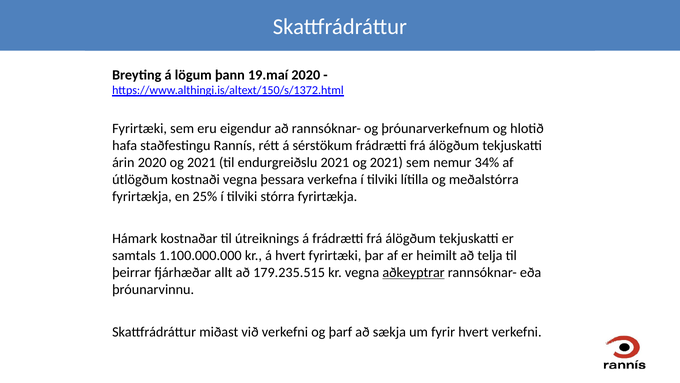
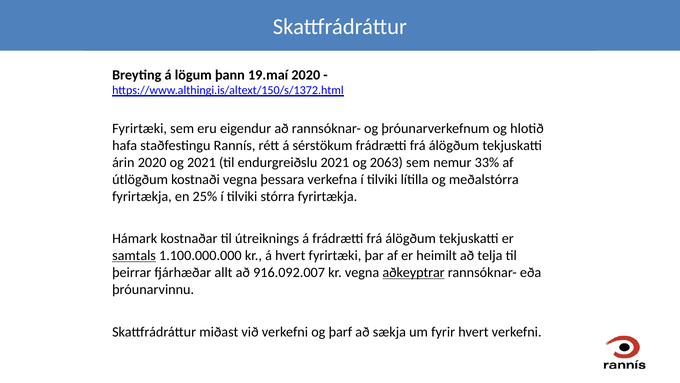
2021 og 2021: 2021 -> 2063 (386, 162)
34%: 34% -> 33% (487, 162)
samtals underline: none -> present (134, 255)
179.235.515: 179.235.515 -> 916.092.007 (289, 272)
